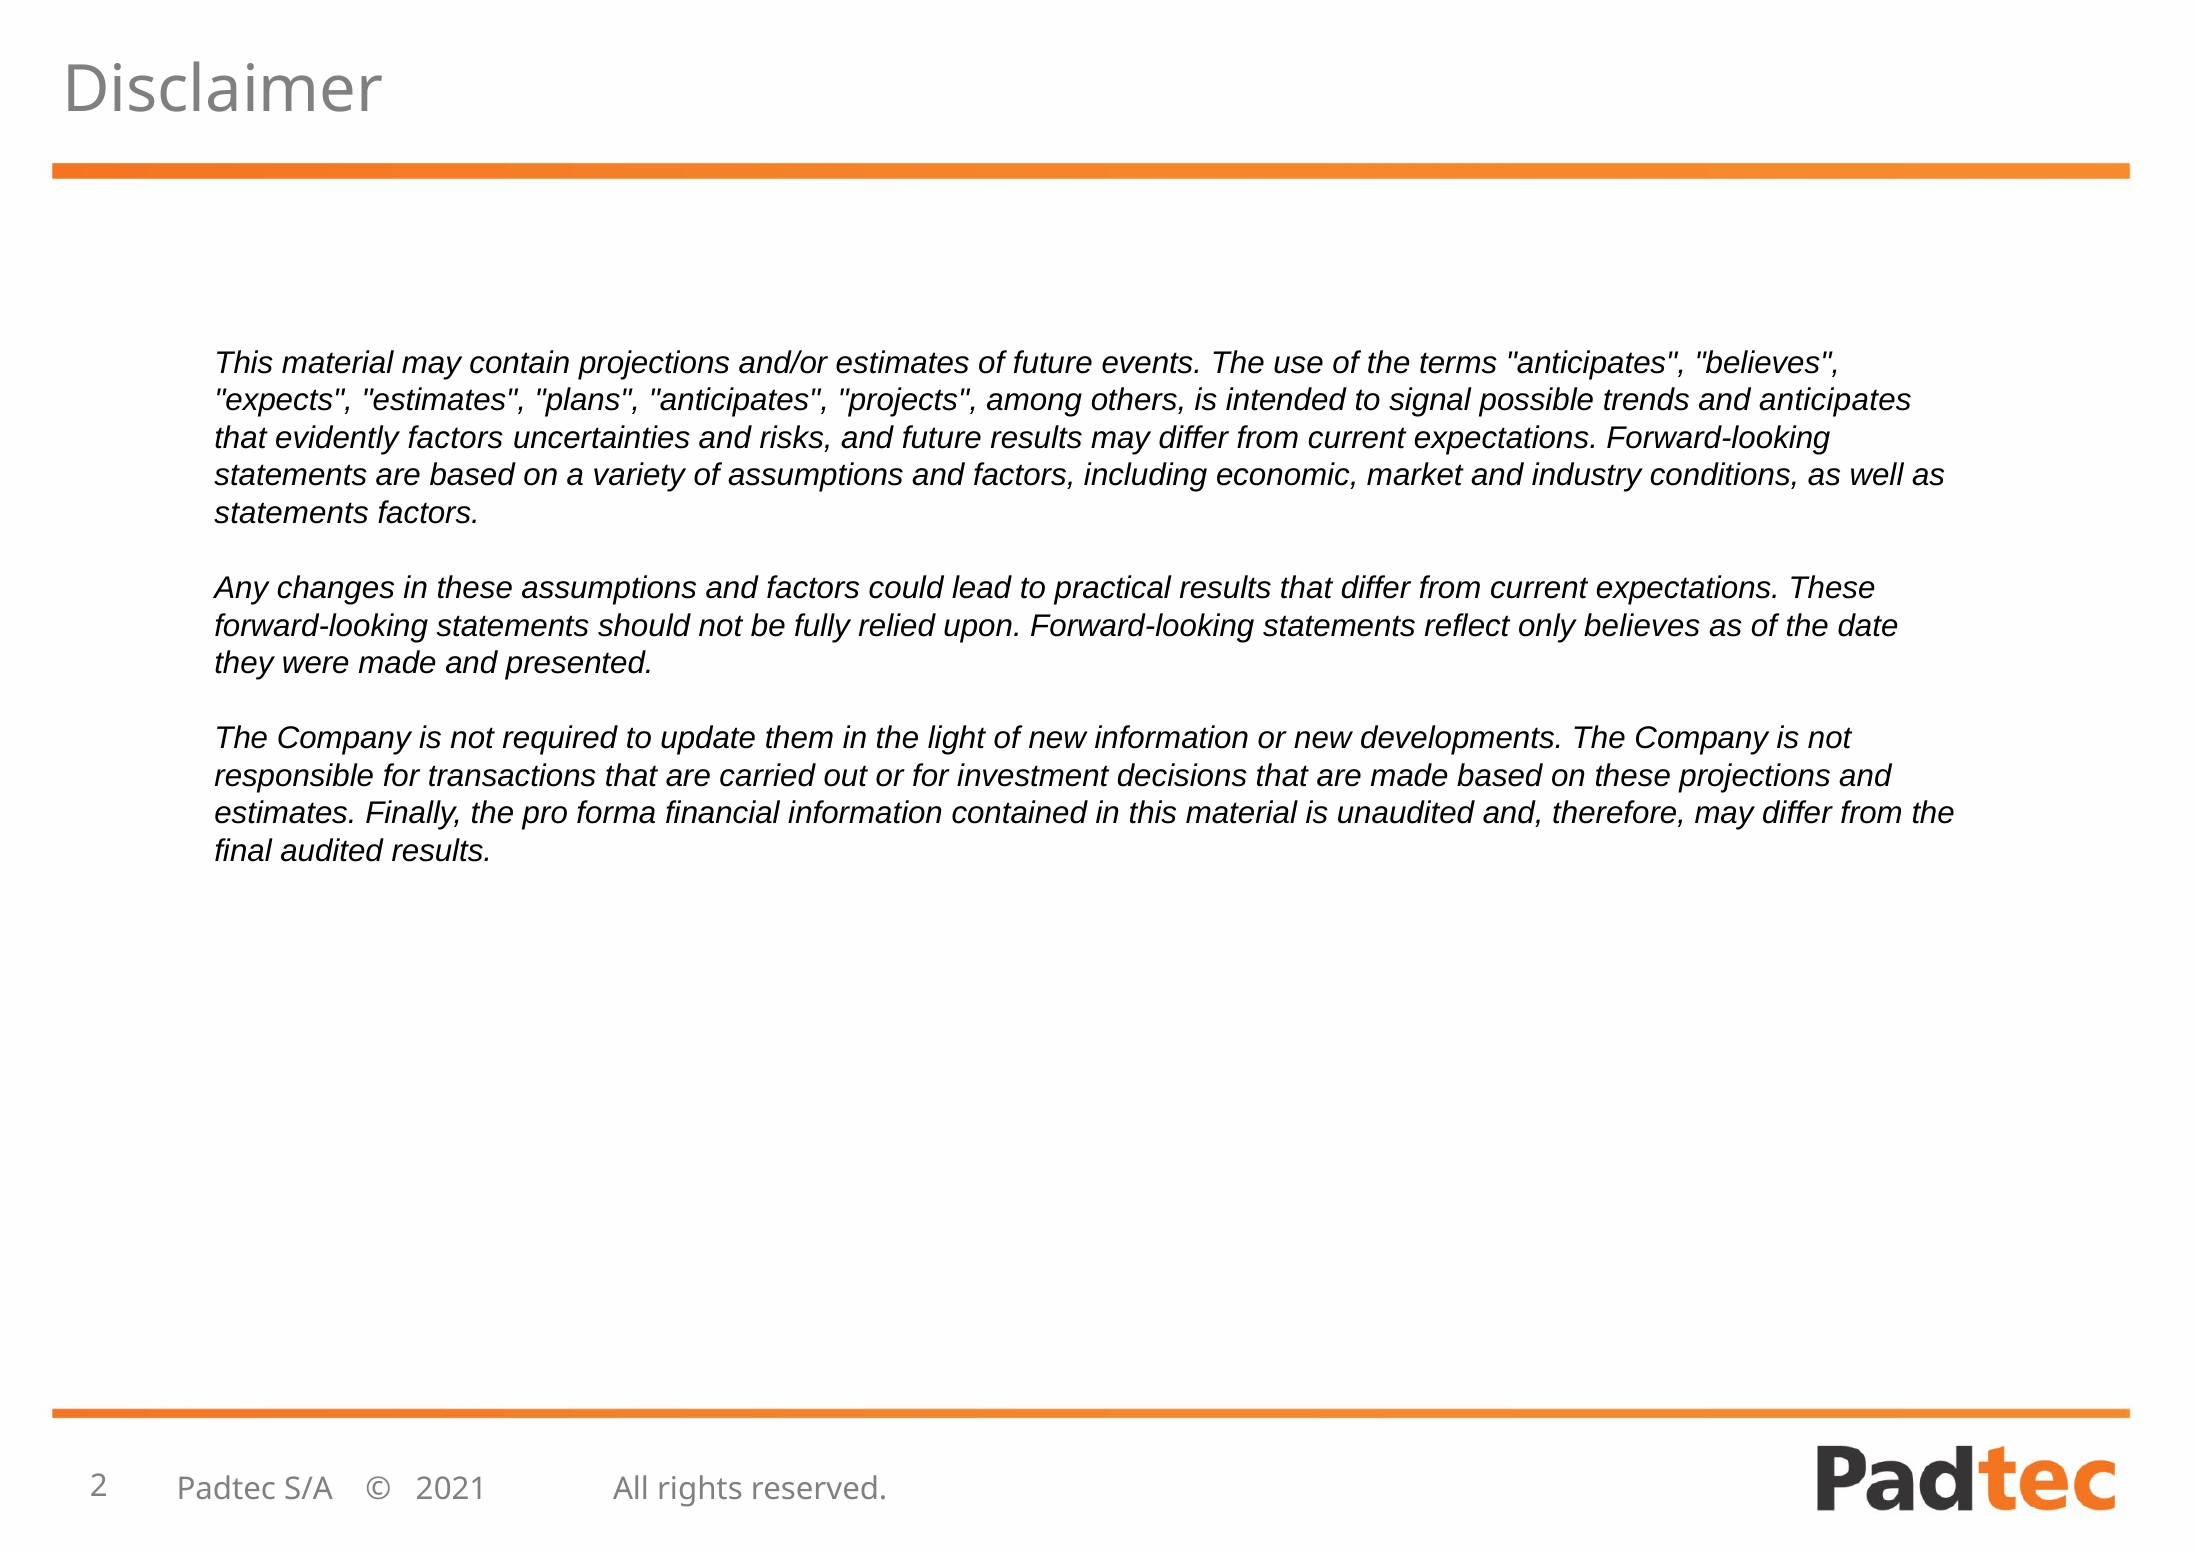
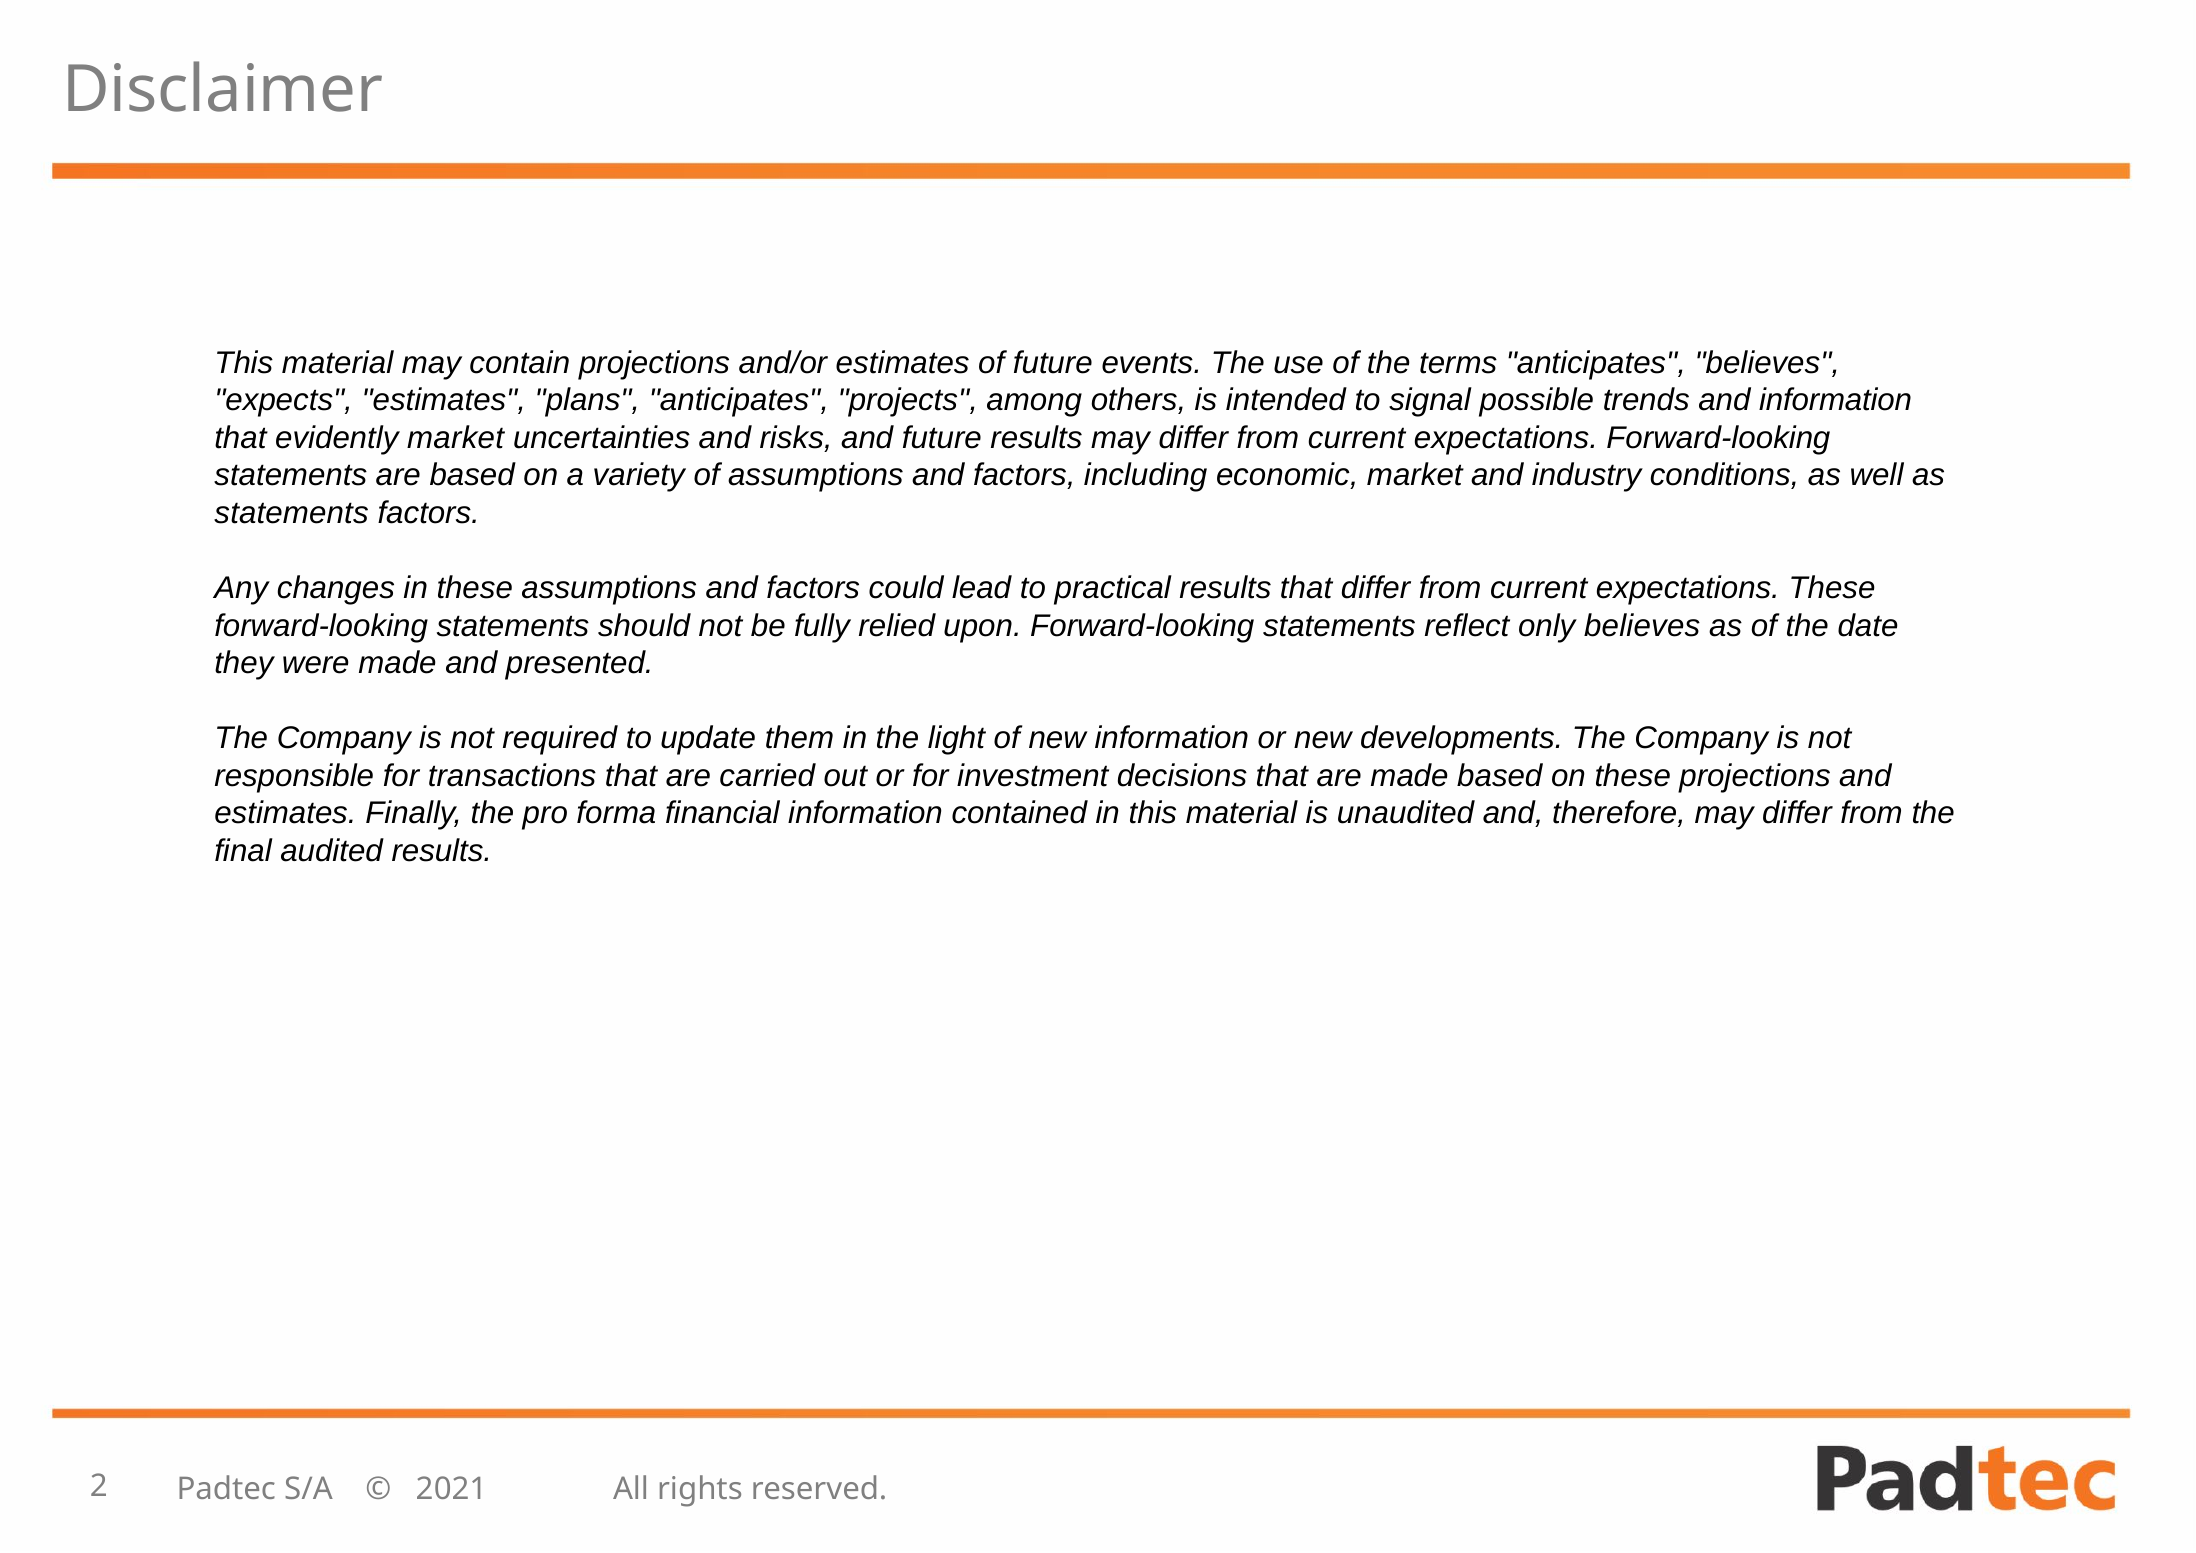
and anticipates: anticipates -> information (1836, 400)
evidently factors: factors -> market (456, 438)
